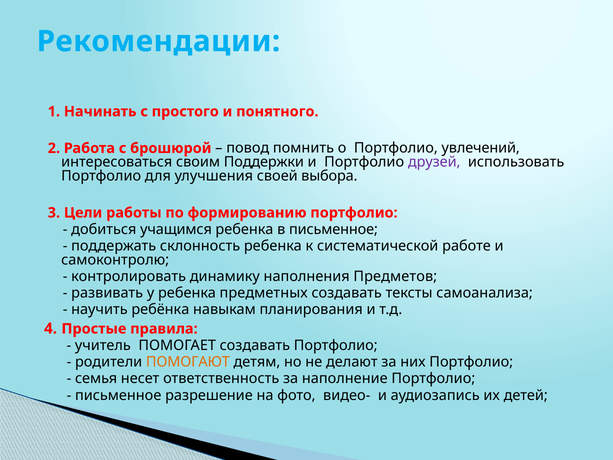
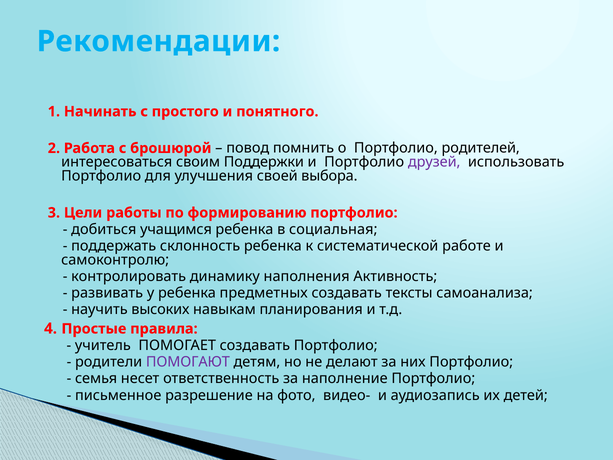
увлечений: увлечений -> родителей (481, 148)
в письменное: письменное -> социальная (333, 229)
Предметов: Предметов -> Активность (395, 276)
ребёнка: ребёнка -> высоких (160, 310)
ПОМОГАЮТ colour: orange -> purple (188, 362)
